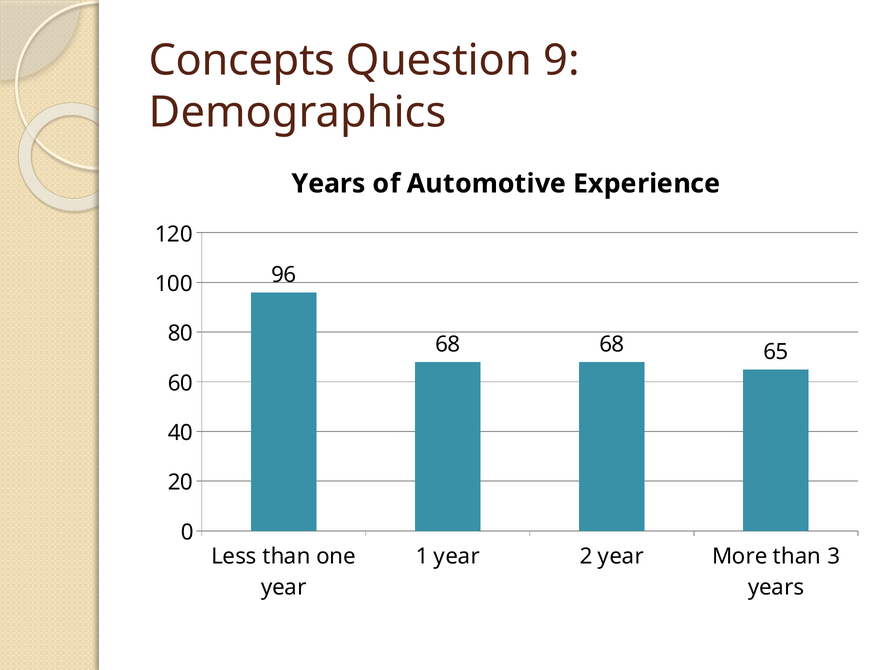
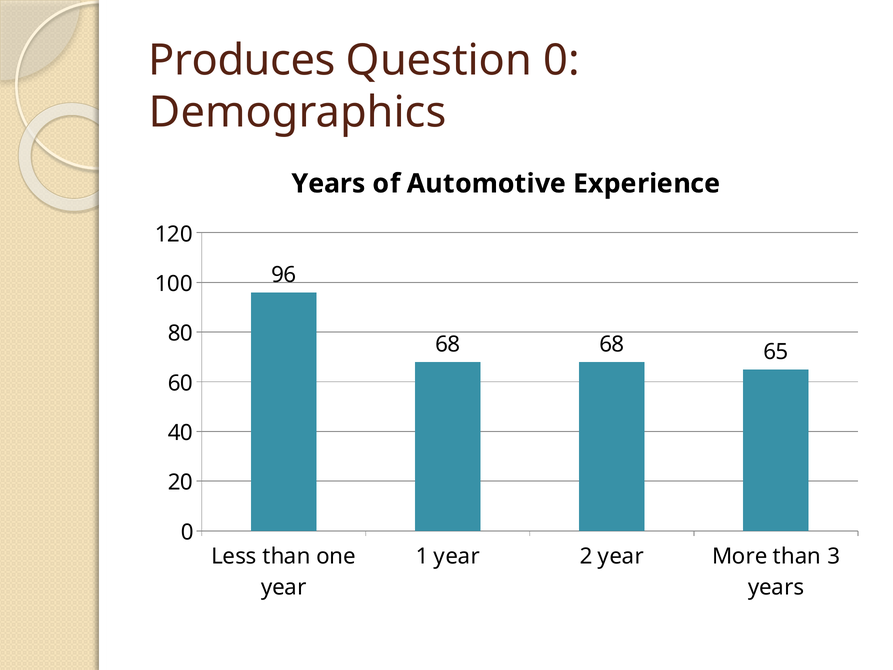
Concepts: Concepts -> Produces (242, 60)
Question 9: 9 -> 0 (562, 60)
